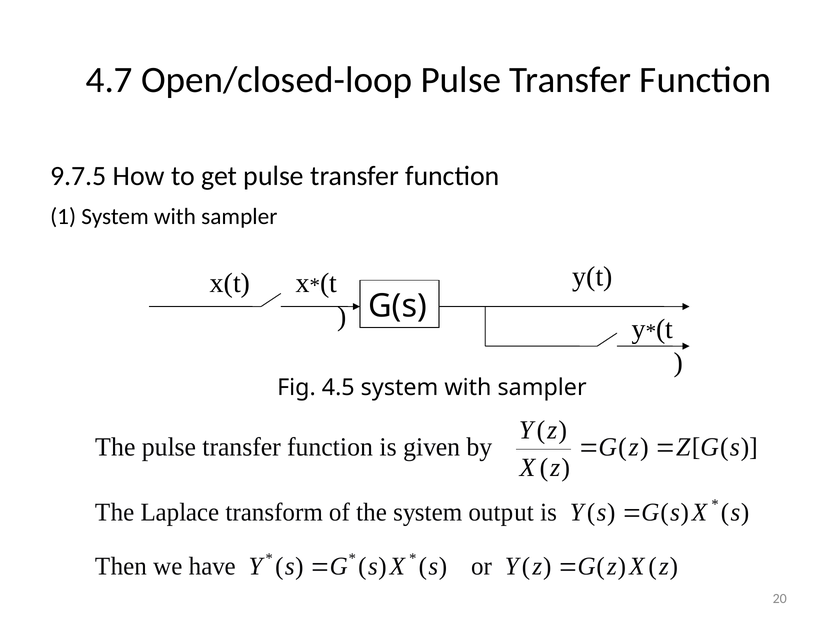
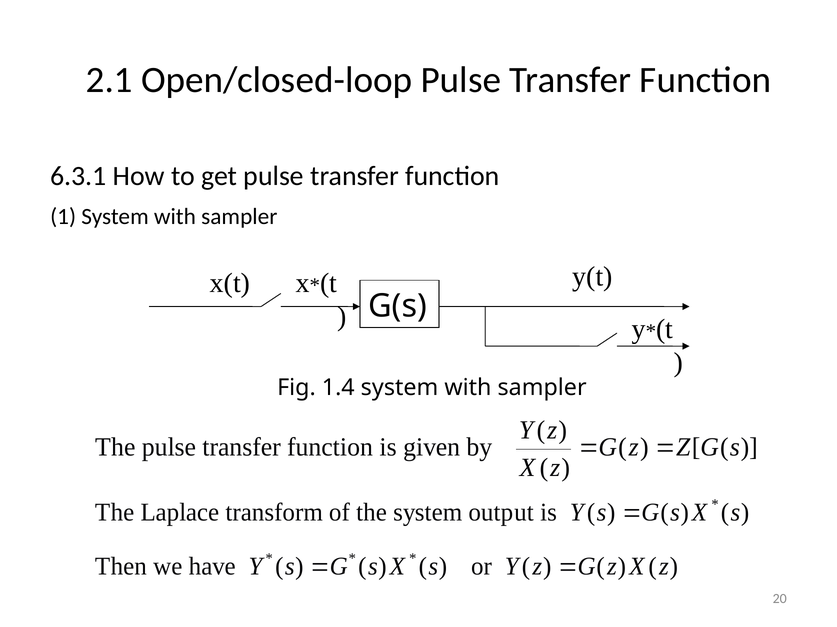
4.7: 4.7 -> 2.1 (109, 80)
9.7.5: 9.7.5 -> 6.3.1 (78, 176)
4.5: 4.5 -> 1.4 (338, 388)
